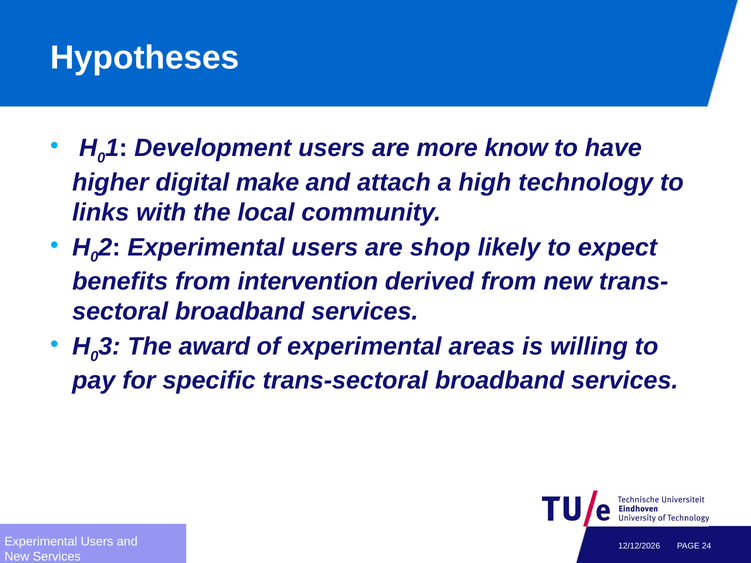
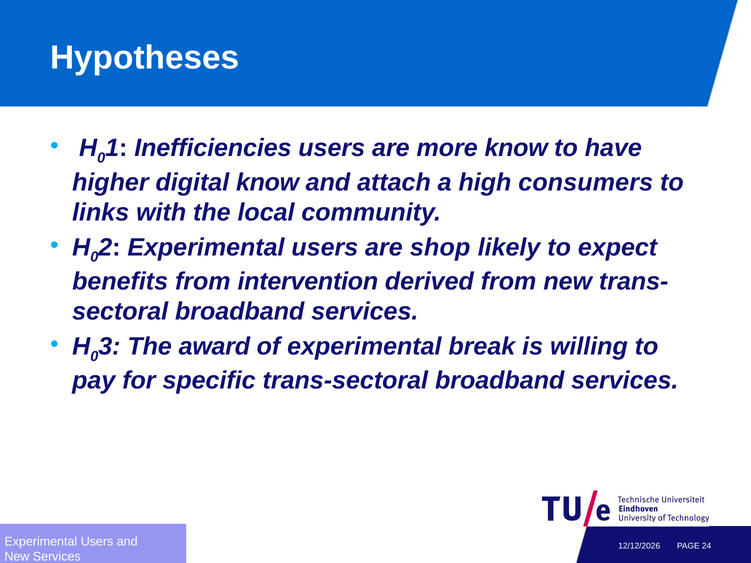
Development: Development -> Inefficiencies (213, 148)
digital make: make -> know (268, 182)
technology: technology -> consumers (586, 182)
areas: areas -> break (482, 347)
